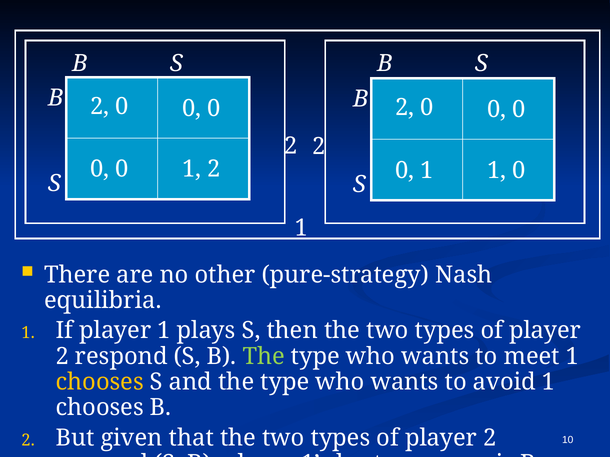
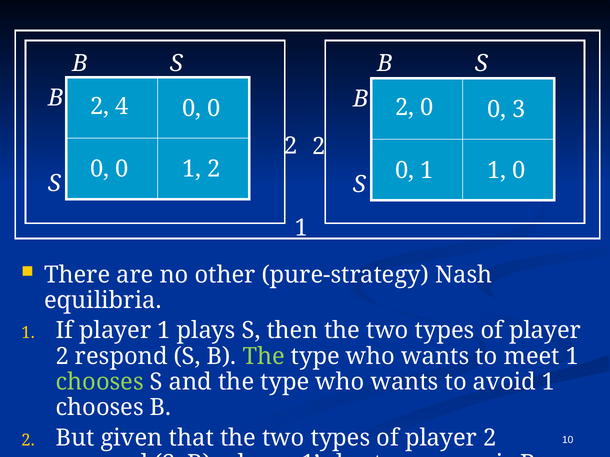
0: 0 -> 4 (122, 106)
0: 0 -> 3 (519, 109)
chooses colour: yellow -> light green (100, 382)
